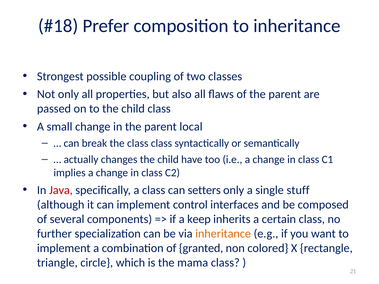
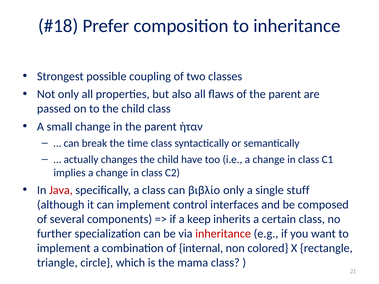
local: local -> ήταν (191, 127)
the class: class -> time (138, 143)
setters: setters -> βιβλίο (204, 190)
inheritance colour: orange -> red (223, 234)
granted: granted -> internal (201, 248)
